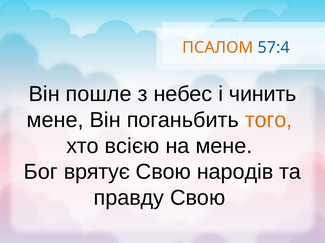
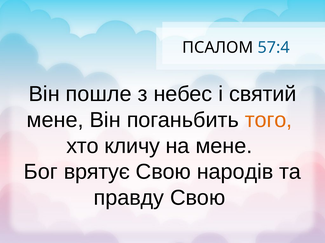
ПСАЛОМ colour: orange -> black (218, 48)
чинить: чинить -> святий (263, 94)
всією: всією -> кличу (132, 146)
